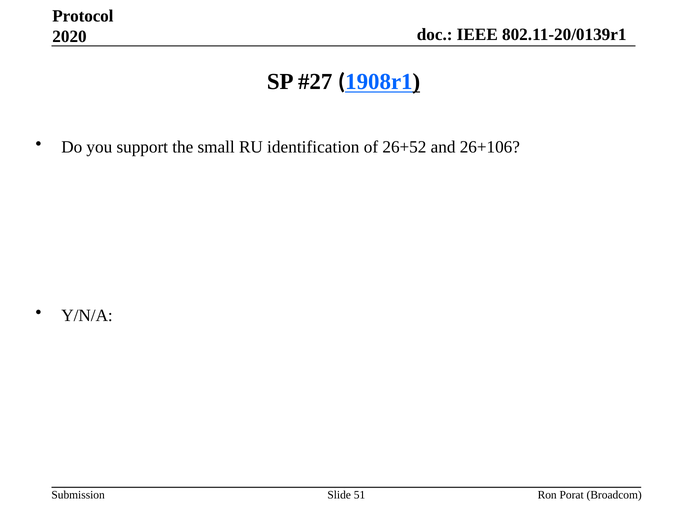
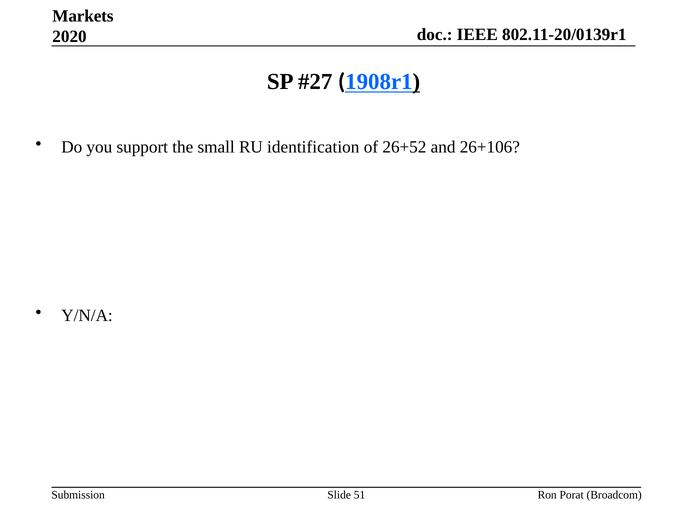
Protocol: Protocol -> Markets (83, 16)
